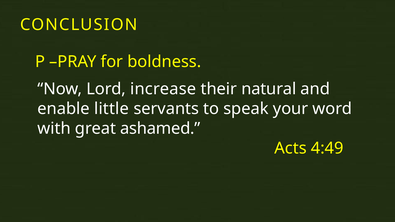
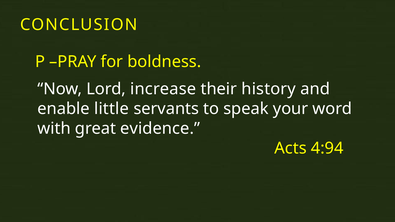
natural: natural -> history (269, 89)
ashamed: ashamed -> evidence (160, 129)
4:49: 4:49 -> 4:94 (327, 148)
